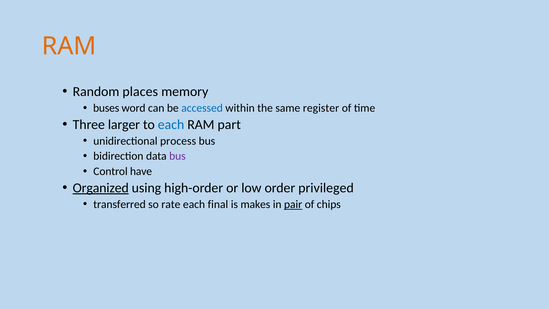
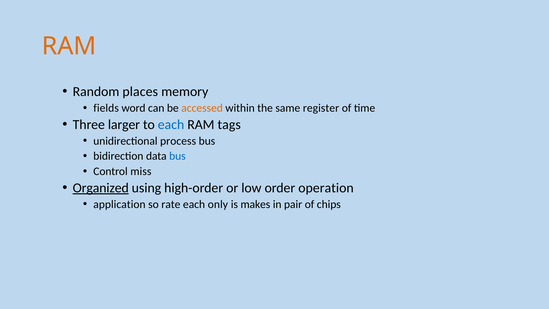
buses: buses -> fields (106, 108)
accessed colour: blue -> orange (202, 108)
part: part -> tags (229, 124)
bus colour: purple -> blue (177, 156)
have: have -> miss (141, 171)
privileged: privileged -> operation (326, 188)
transferred: transferred -> application (119, 204)
final: final -> only (218, 204)
pair underline: present -> none (293, 204)
